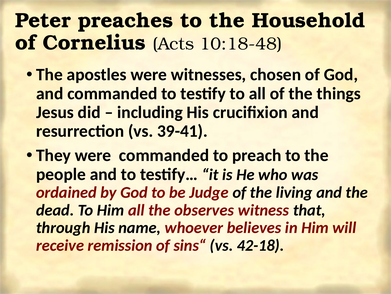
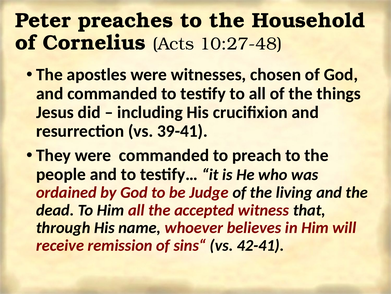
10:18-48: 10:18-48 -> 10:27-48 (241, 44)
observes: observes -> accepted (204, 210)
42-18: 42-18 -> 42-41 (260, 245)
